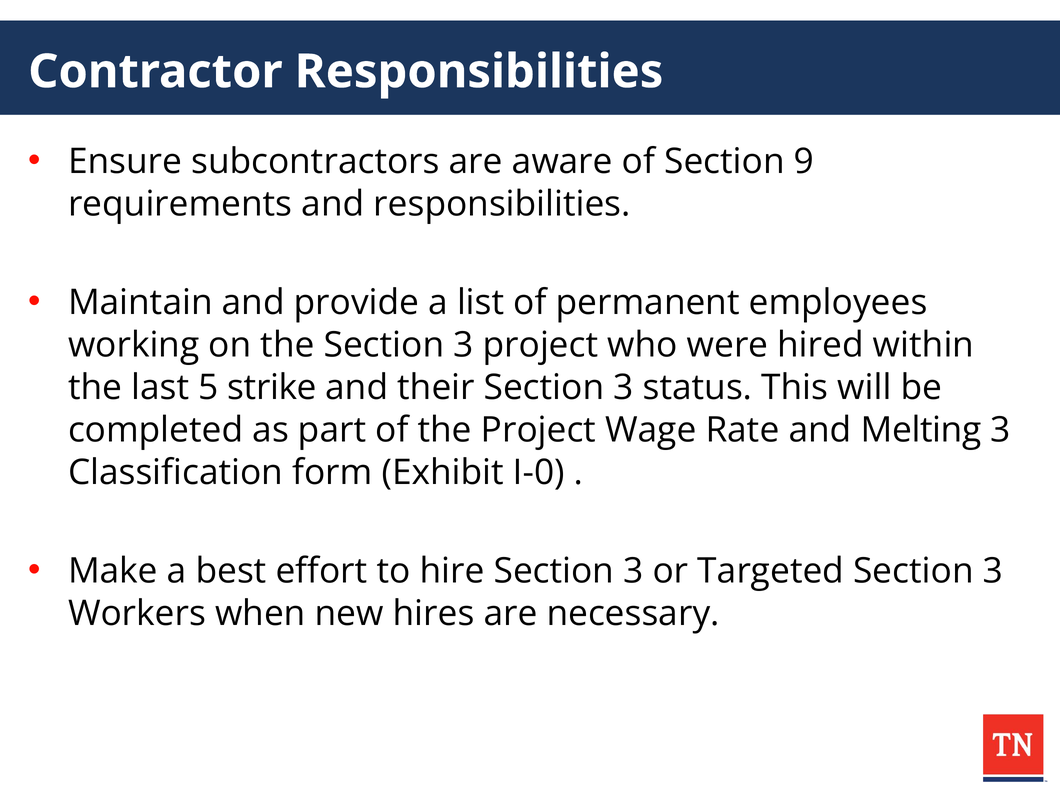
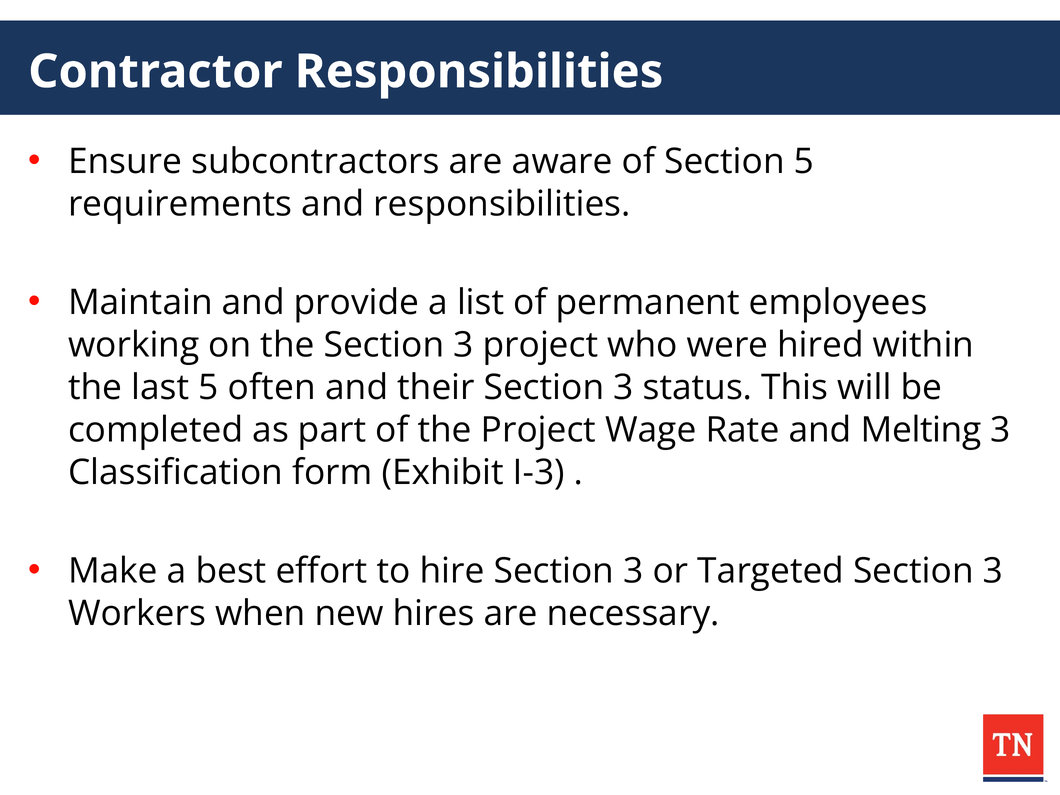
Section 9: 9 -> 5 (804, 161)
strike: strike -> often (272, 388)
I-0: I-0 -> I-3 (539, 472)
